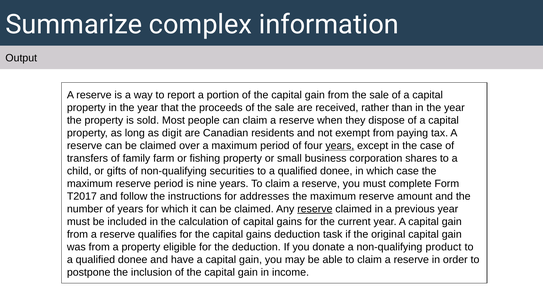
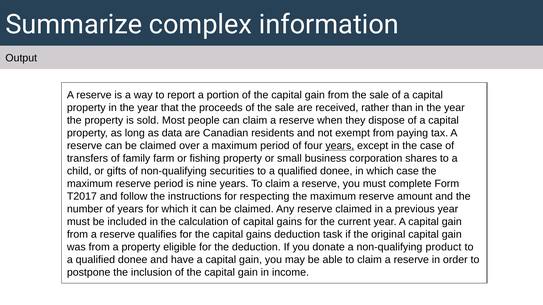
digit: digit -> data (172, 133)
addresses: addresses -> respecting (265, 197)
reserve underline: present -> none (315, 209)
